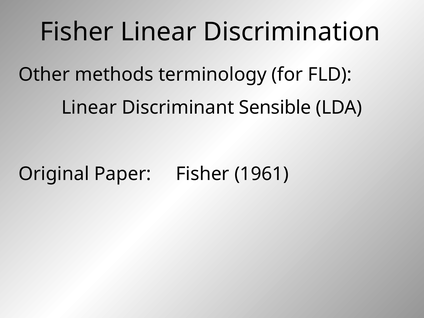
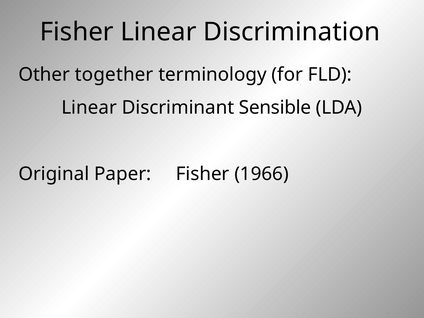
methods: methods -> together (114, 75)
1961: 1961 -> 1966 (262, 174)
